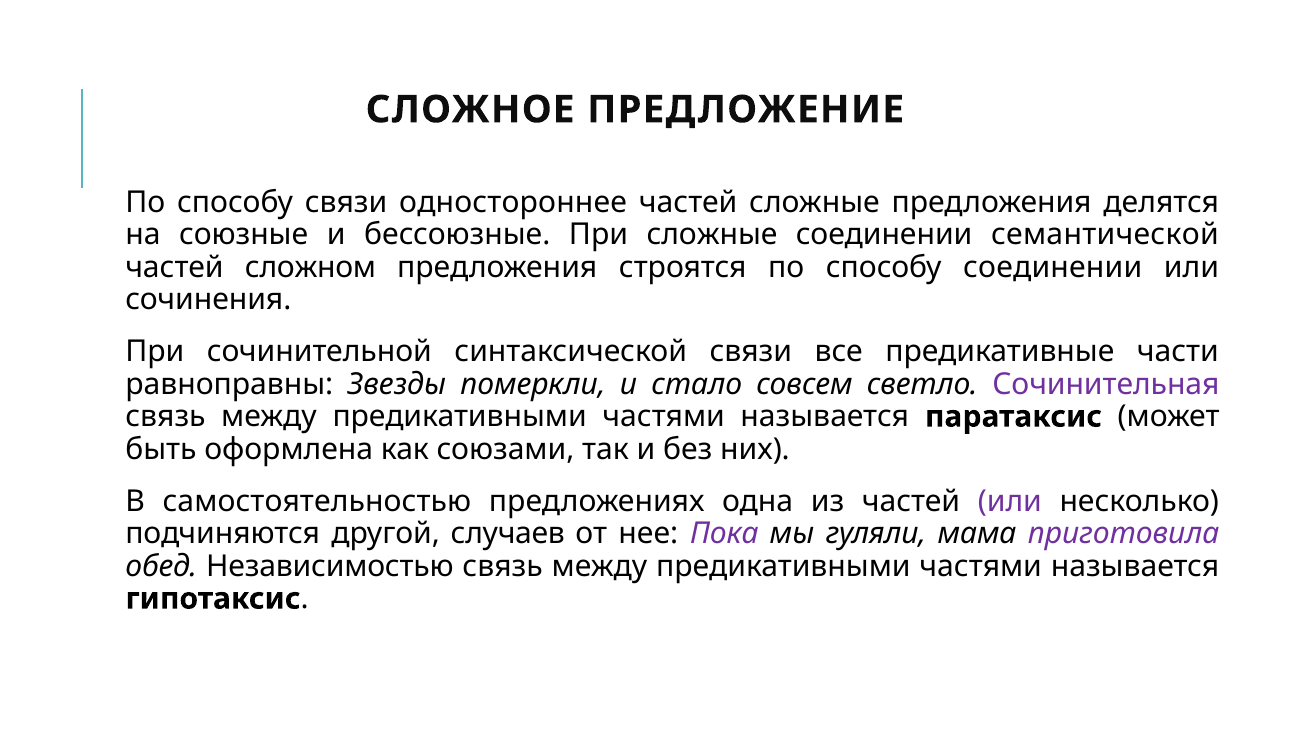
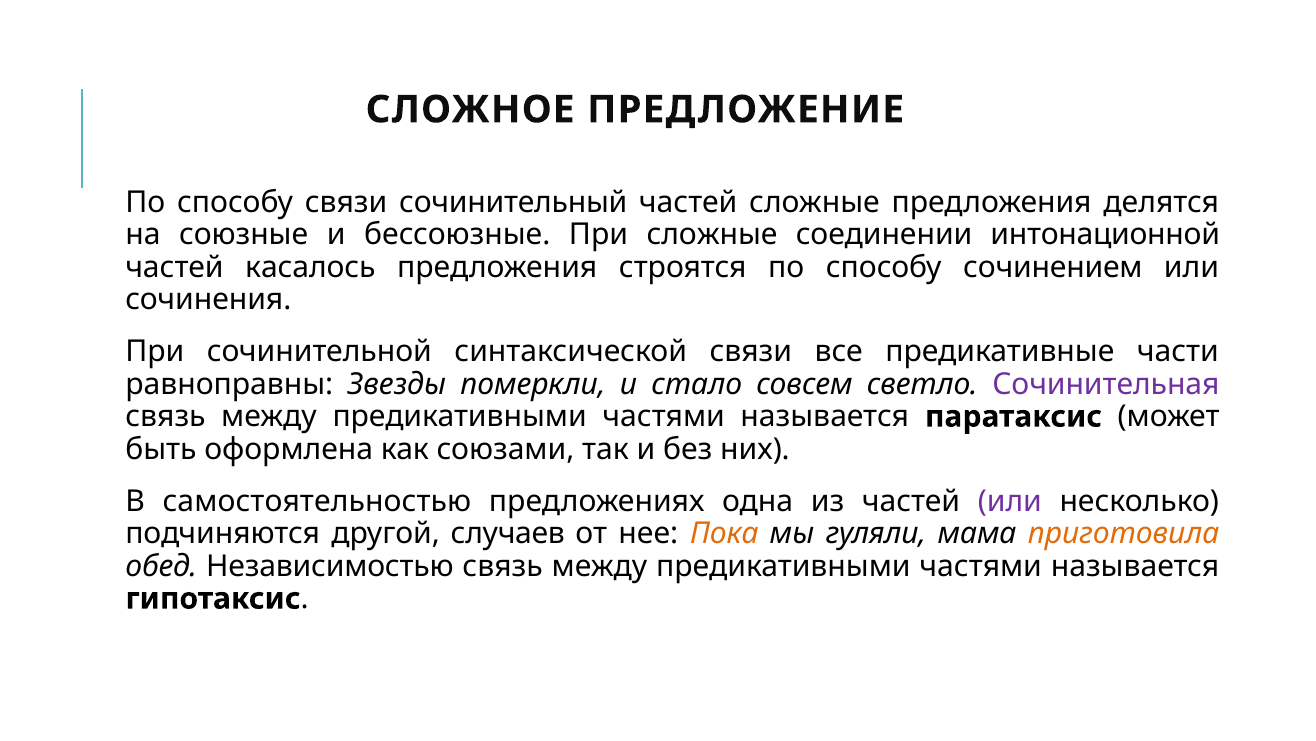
одностороннее: одностороннее -> сочинительный (513, 202)
семантической: семантической -> интонационной (1105, 235)
сложном: сложном -> касалось (310, 267)
способу соединении: соединении -> сочинением (1053, 267)
Пока colour: purple -> orange (724, 533)
приготовила colour: purple -> orange (1124, 533)
